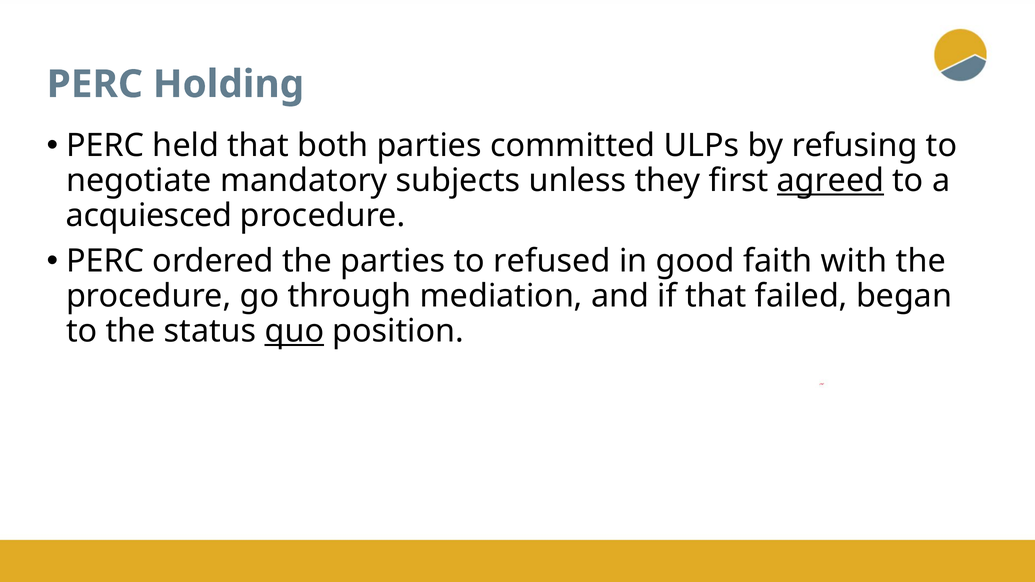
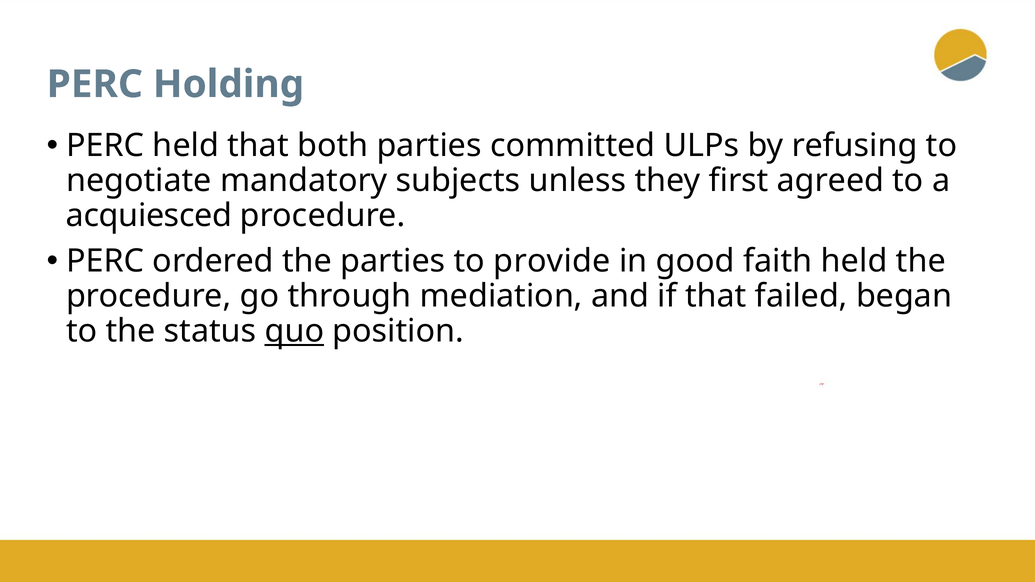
agreed underline: present -> none (830, 181)
refused: refused -> provide (552, 261)
faith with: with -> held (854, 261)
